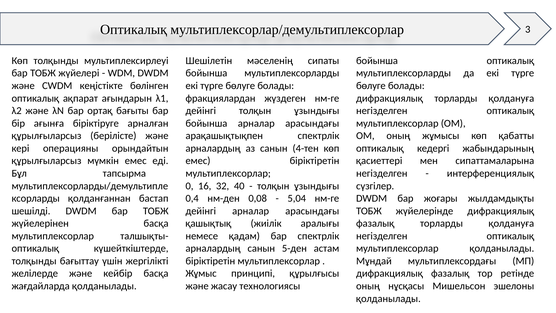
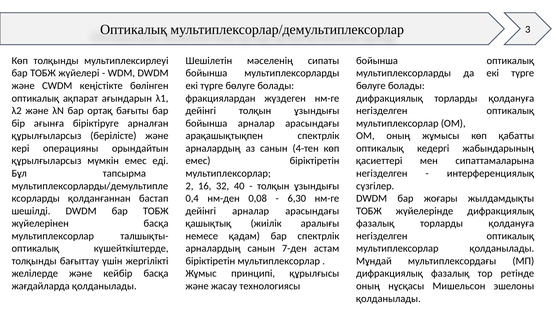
0: 0 -> 2 (189, 186)
5,04: 5,04 -> 6,30 (297, 198)
5-ден: 5-ден -> 7-ден (294, 248)
